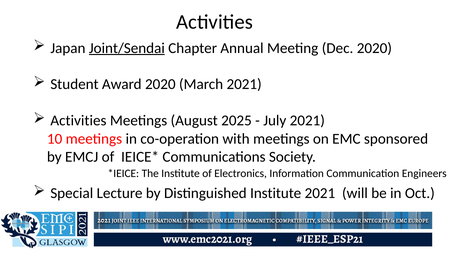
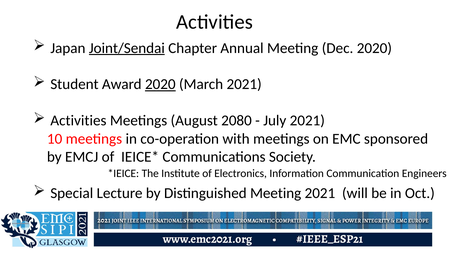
2020 underline: none -> present (160, 84)
2025: 2025 -> 2080 (236, 120)
Distinguished Institute: Institute -> Meeting (276, 193)
